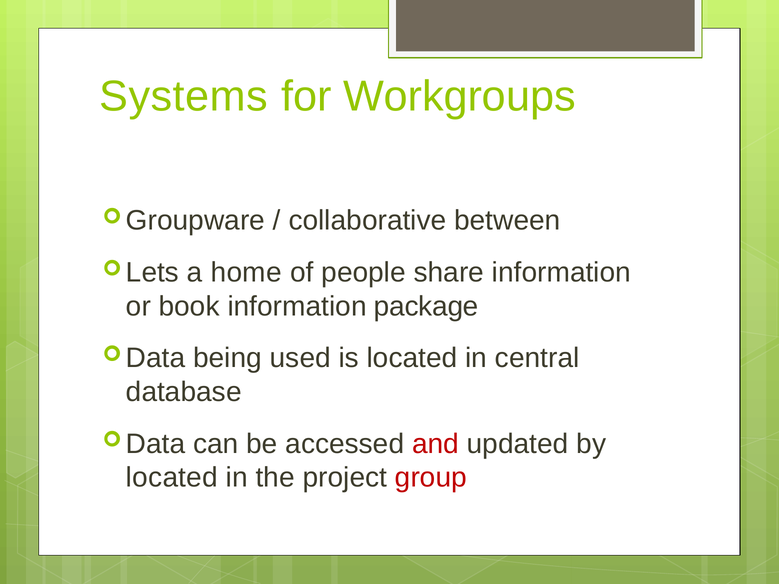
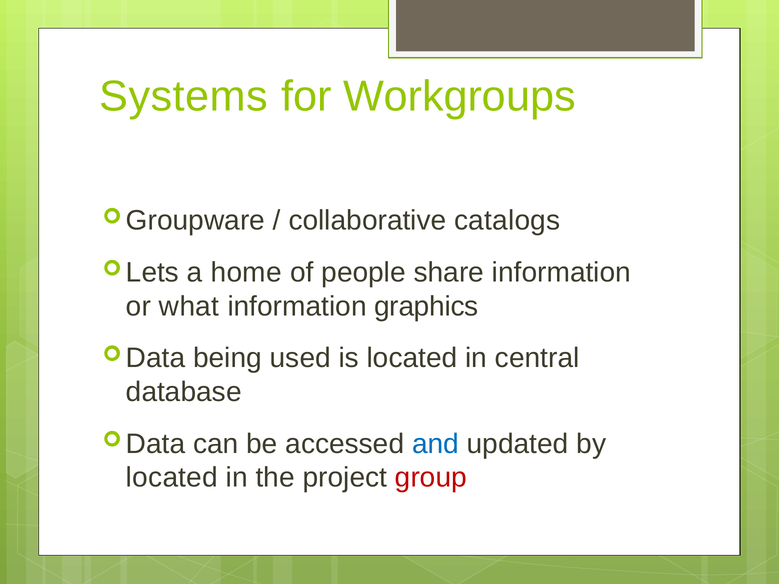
between: between -> catalogs (507, 221)
book: book -> what (189, 306)
package: package -> graphics (426, 306)
and colour: red -> blue (436, 444)
